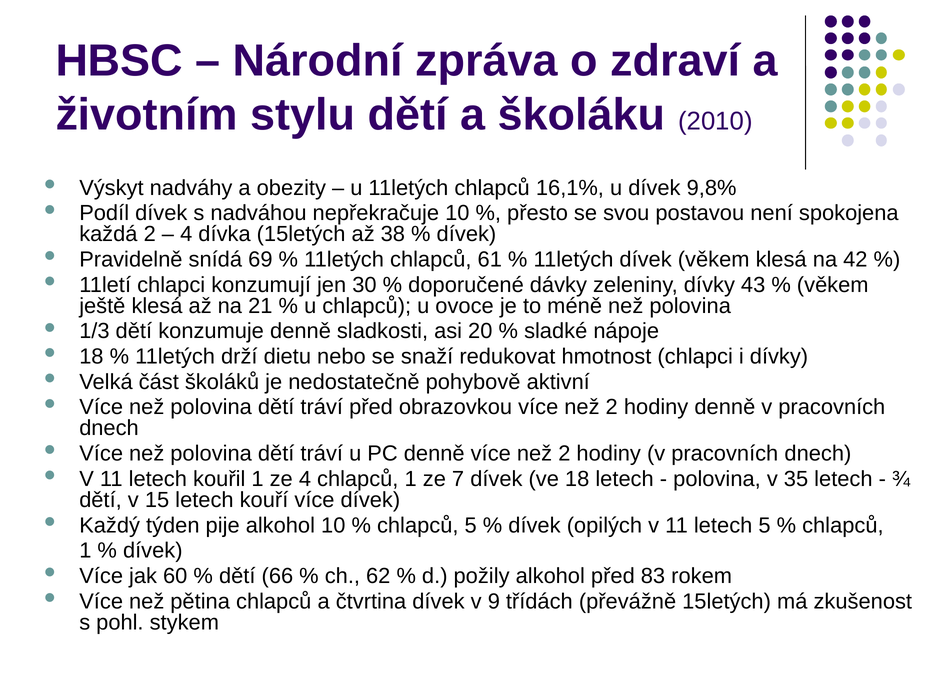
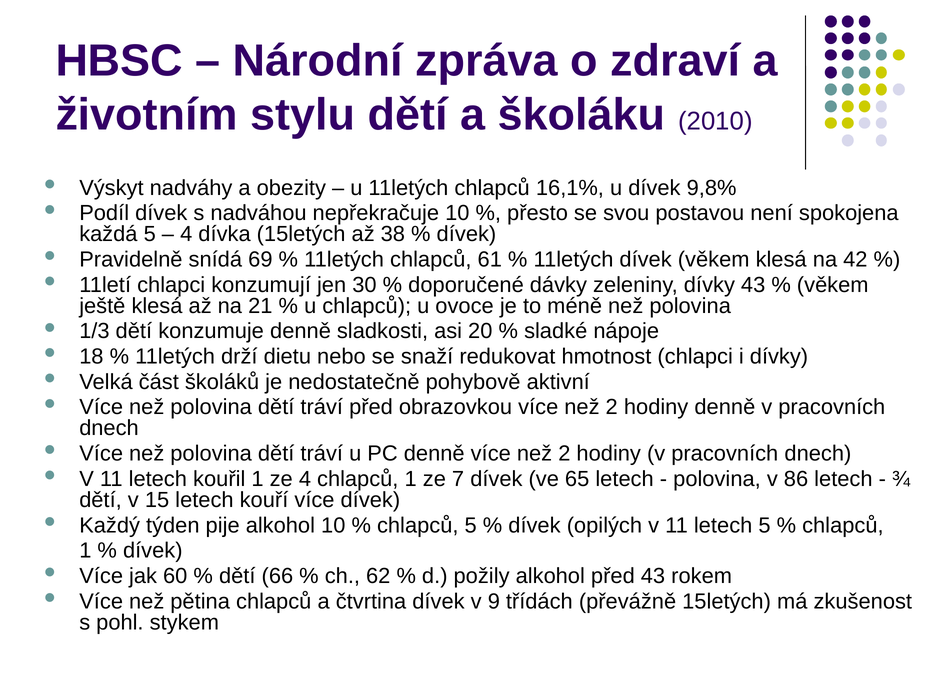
každá 2: 2 -> 5 (150, 234)
ve 18: 18 -> 65 (577, 479)
35: 35 -> 86 (796, 479)
před 83: 83 -> 43 (653, 576)
